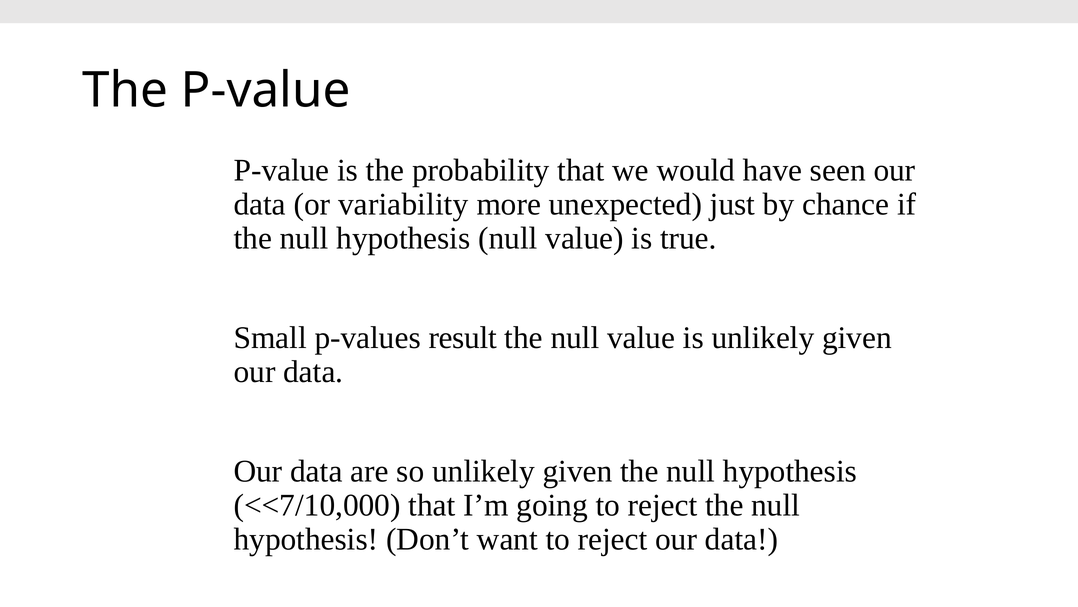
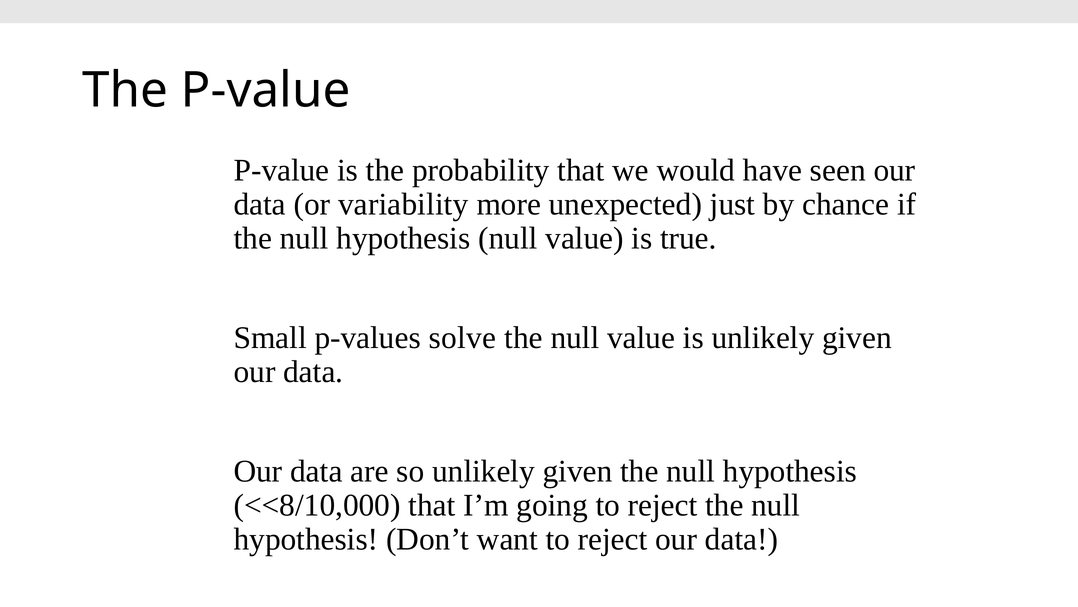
result: result -> solve (462, 338)
<<7/10,000: <<7/10,000 -> <<8/10,000 (317, 505)
